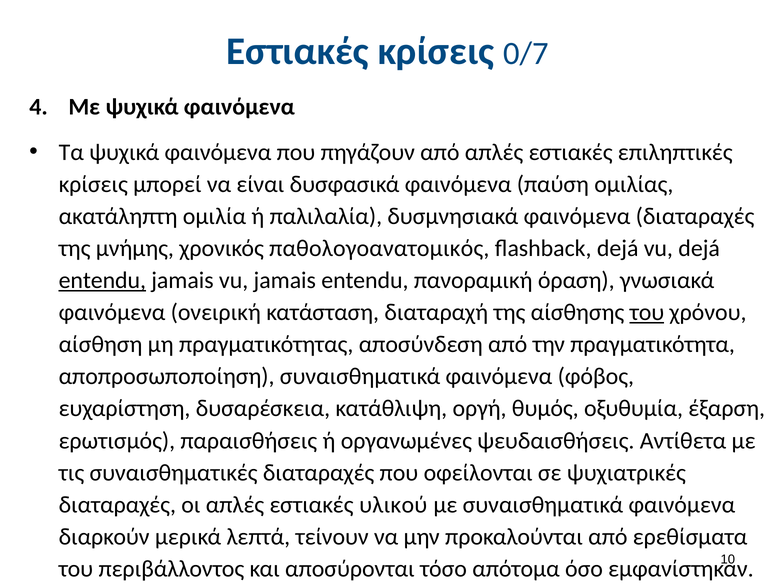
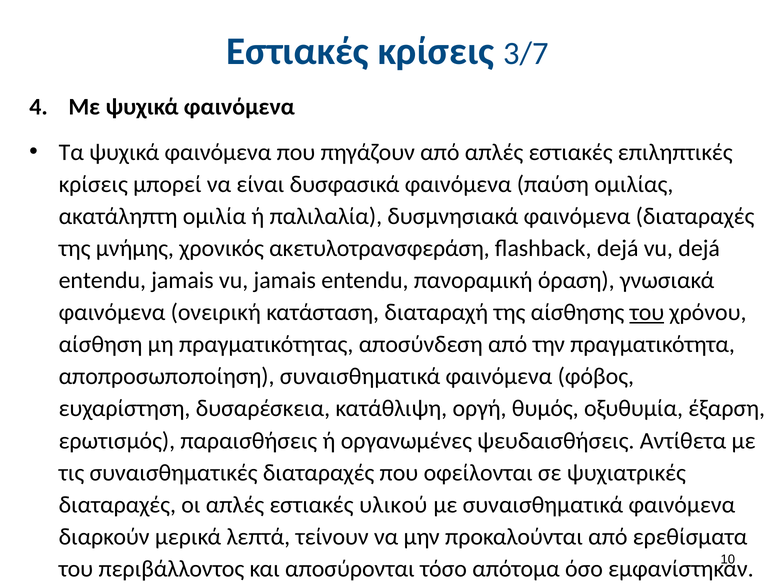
0/7: 0/7 -> 3/7 (526, 54)
παθολογοανατομικός: παθολογοανατομικός -> ακετυλοτρανσφεράση (379, 249)
entendu underline: present -> none (102, 281)
